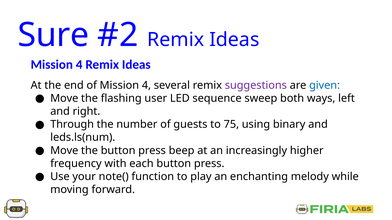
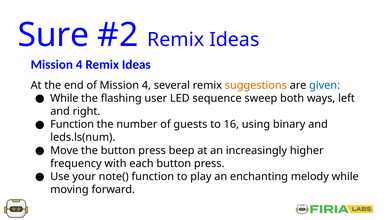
suggestions colour: purple -> orange (256, 85)
Move: Move -> While (64, 98)
Through: Through -> Function (72, 125)
75: 75 -> 16 (231, 125)
